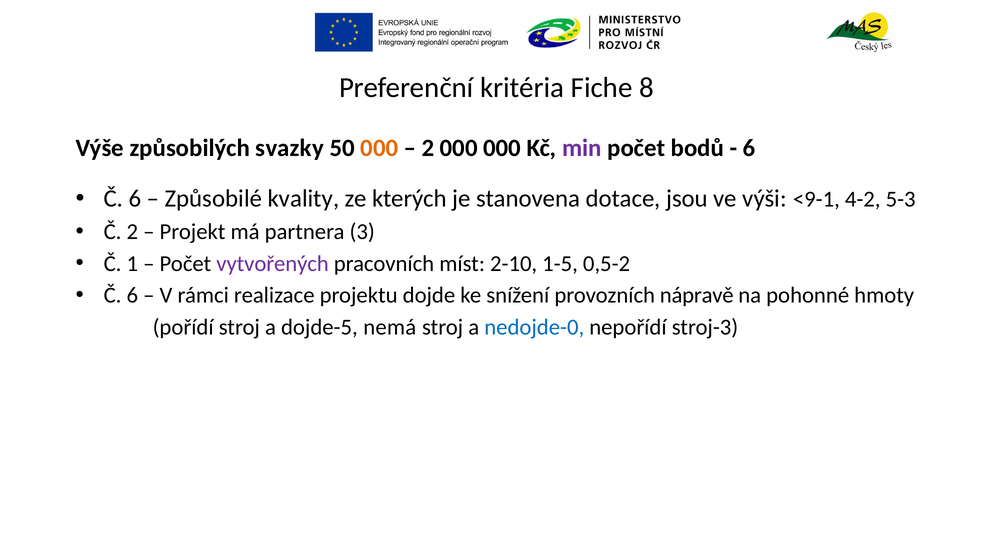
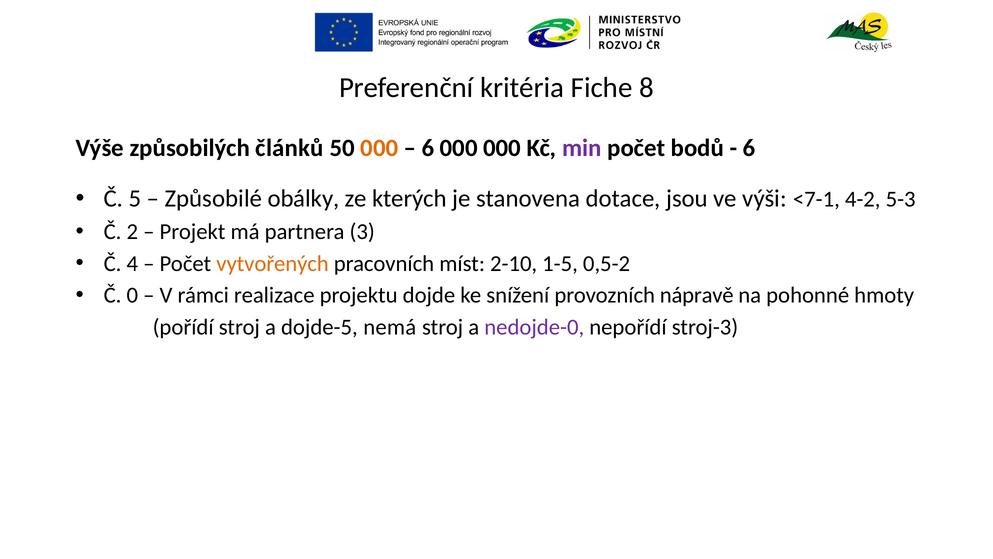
svazky: svazky -> článků (290, 148)
2: 2 -> 6 (428, 148)
6: 6 -> 5 (135, 199)
kvality: kvality -> obálky (303, 199)
<9-1: <9-1 -> <7-1 (816, 199)
1: 1 -> 4 (132, 263)
vytvořených colour: purple -> orange (273, 263)
6: 6 -> 0 (132, 295)
nedojde-0 colour: blue -> purple (534, 327)
